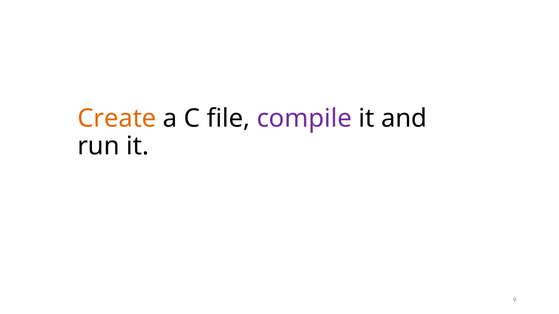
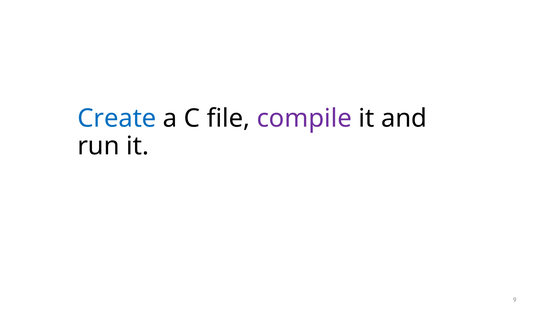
Create colour: orange -> blue (117, 119)
